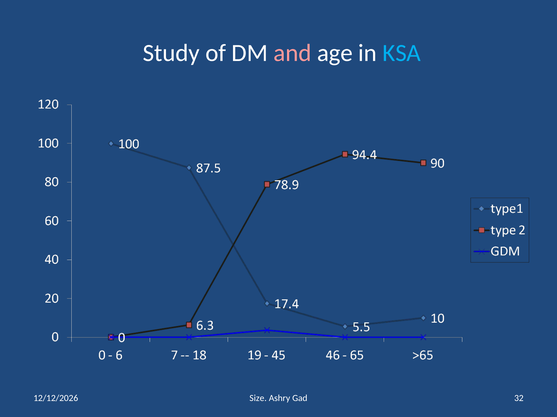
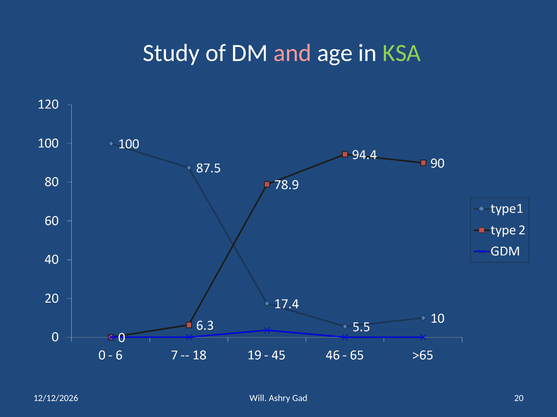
KSA colour: light blue -> light green (402, 53)
Size: Size -> Will (258, 399)
32: 32 -> 20 (519, 399)
